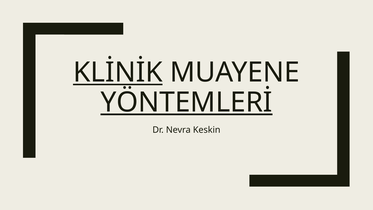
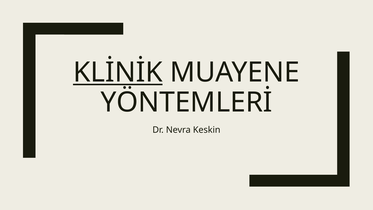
YÖNTEMLERİ underline: present -> none (186, 102)
